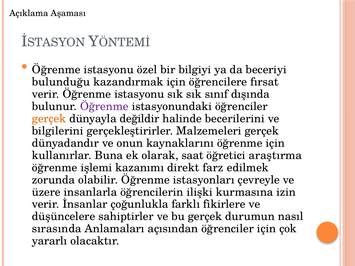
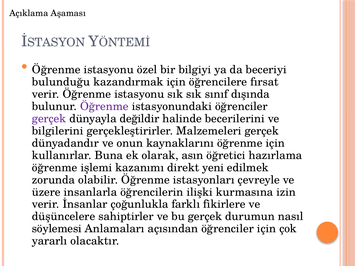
gerçek colour: orange -> purple (49, 119)
saat: saat -> asın (192, 155)
araştırma: araştırma -> hazırlama (275, 155)
farz: farz -> yeni (213, 168)
sırasında: sırasında -> söylemesi (57, 229)
